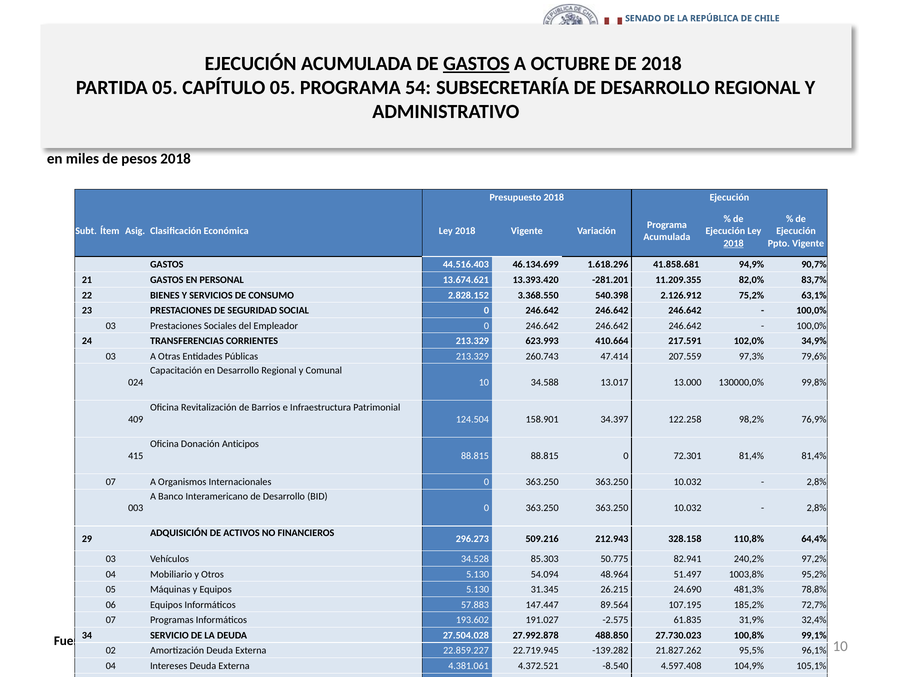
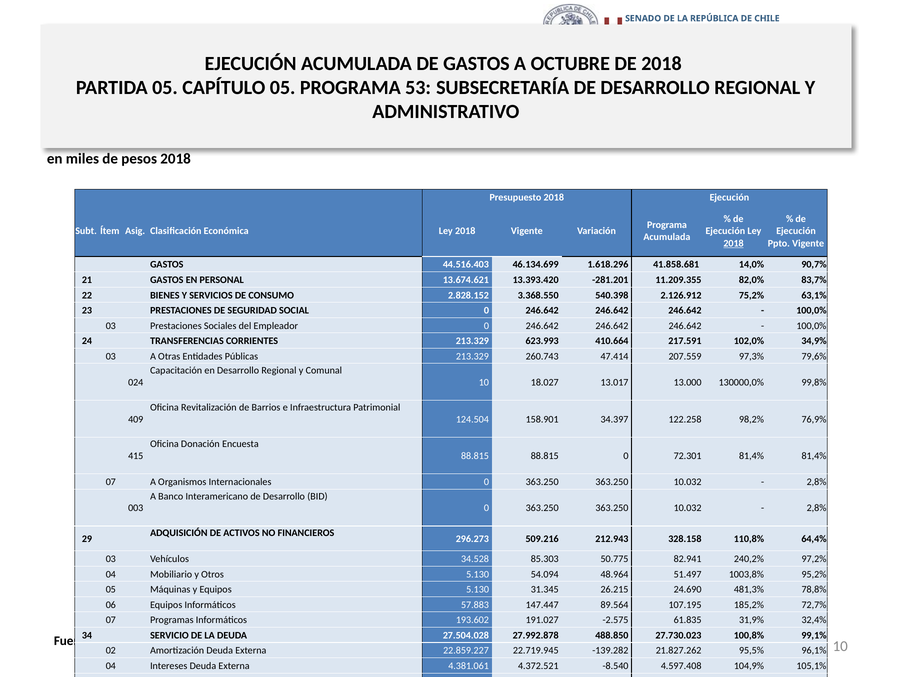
GASTOS underline: present -> none (476, 64)
54: 54 -> 53 (418, 88)
94,9%: 94,9% -> 14,0% (752, 264)
34.588: 34.588 -> 18.027 (545, 382)
Anticipos: Anticipos -> Encuesta (240, 444)
